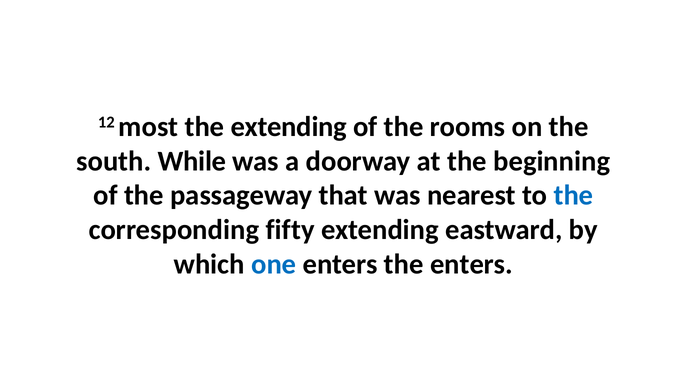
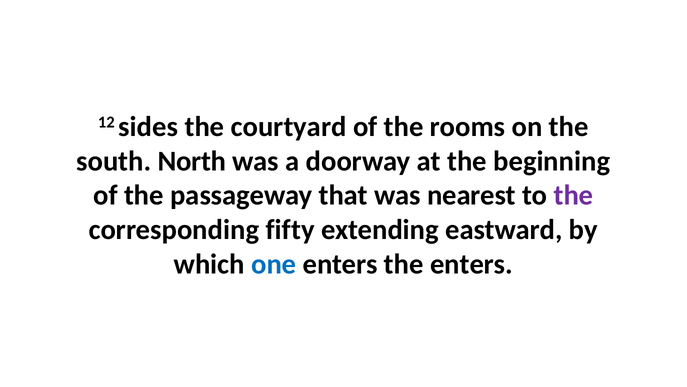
most: most -> sides (148, 126)
the extending: extending -> courtyard (289, 126)
While: While -> North (192, 161)
the colour: blue -> purple (573, 195)
